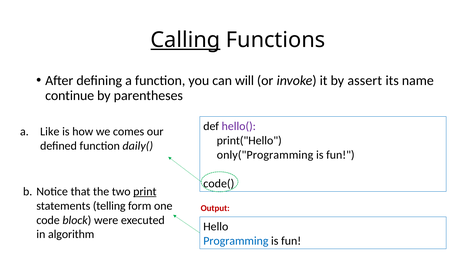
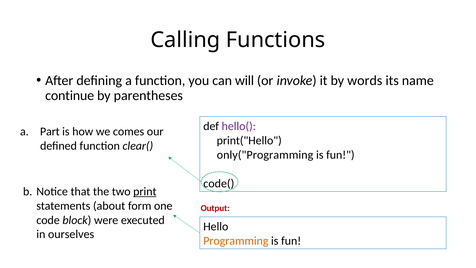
Calling underline: present -> none (185, 40)
assert: assert -> words (365, 80)
Like: Like -> Part (50, 131)
daily(: daily( -> clear( (138, 146)
telling: telling -> about (109, 206)
algorithm: algorithm -> ourselves (71, 234)
Programming colour: blue -> orange (236, 241)
